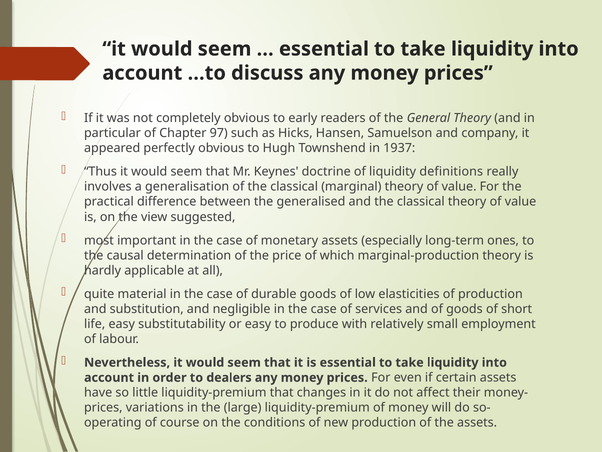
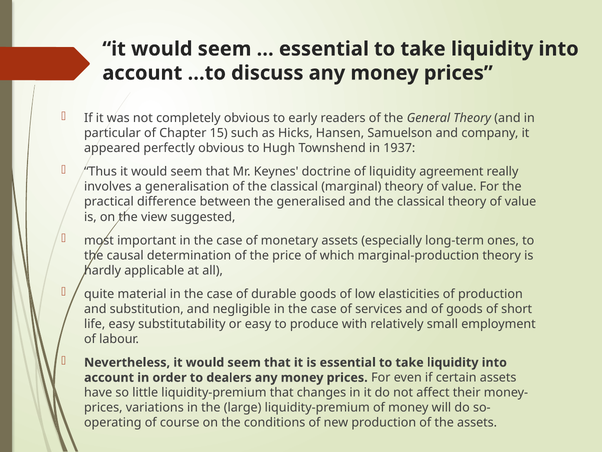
97: 97 -> 15 (219, 133)
definitions: definitions -> agreement (451, 172)
